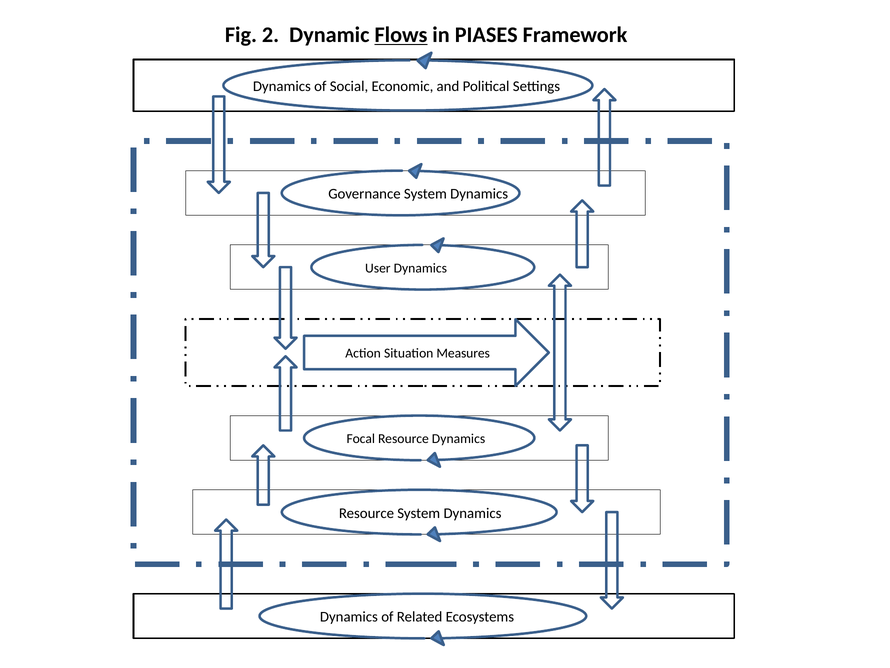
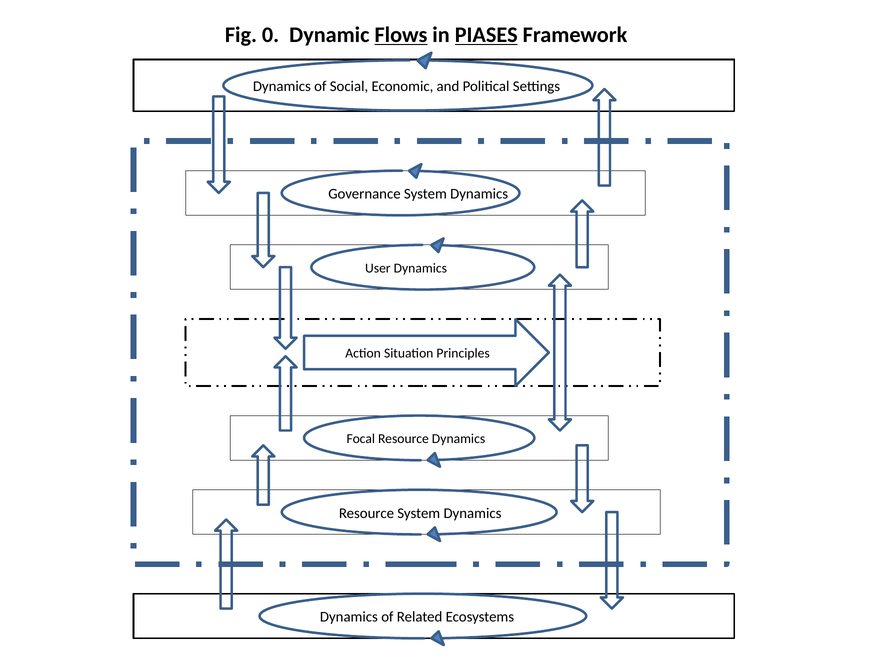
2: 2 -> 0 (271, 35)
PIASES underline: none -> present (486, 35)
Measures: Measures -> Principles (463, 353)
